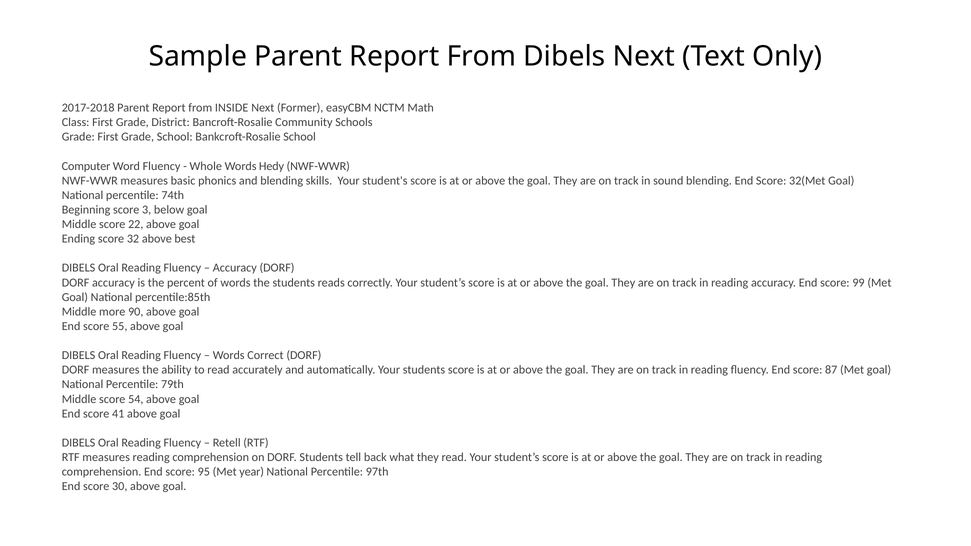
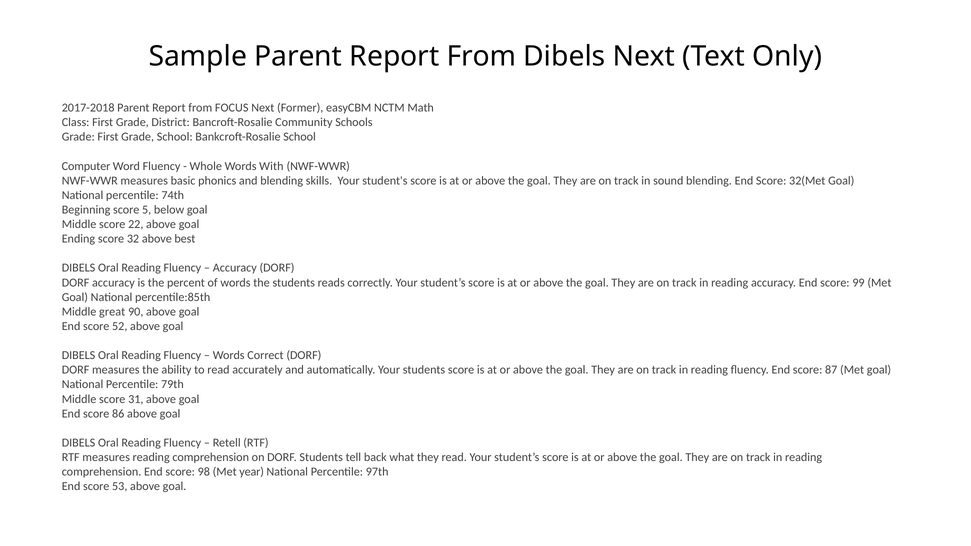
INSIDE: INSIDE -> FOCUS (232, 108)
Hedy: Hedy -> With (271, 166)
3: 3 -> 5 (147, 210)
more: more -> great (112, 312)
55: 55 -> 52 (120, 326)
54: 54 -> 31 (136, 399)
41: 41 -> 86 (118, 414)
95: 95 -> 98 (204, 472)
30: 30 -> 53 (120, 487)
